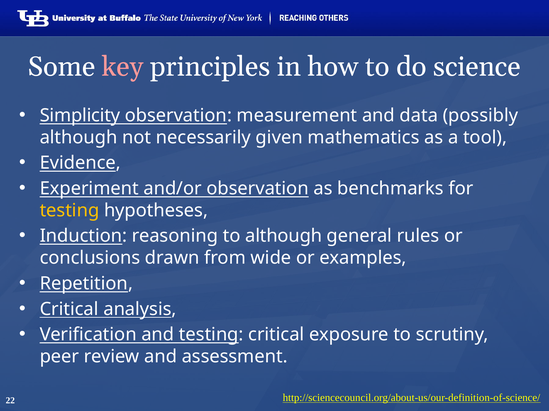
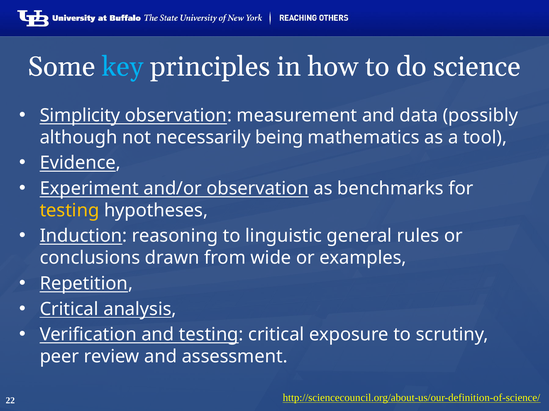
key colour: pink -> light blue (123, 67)
given: given -> being (279, 138)
to although: although -> linguistic (284, 236)
